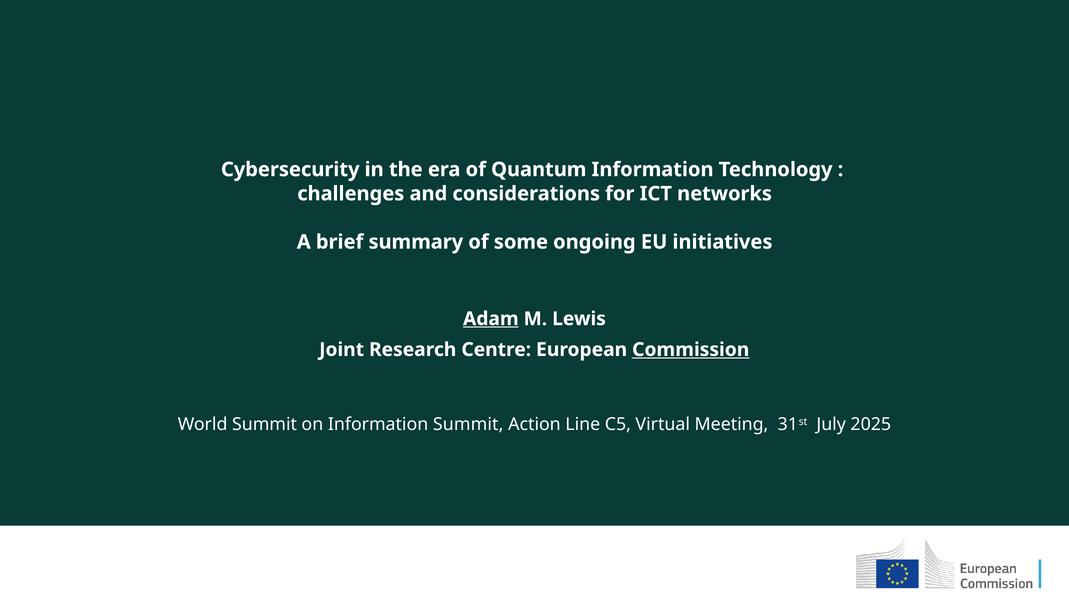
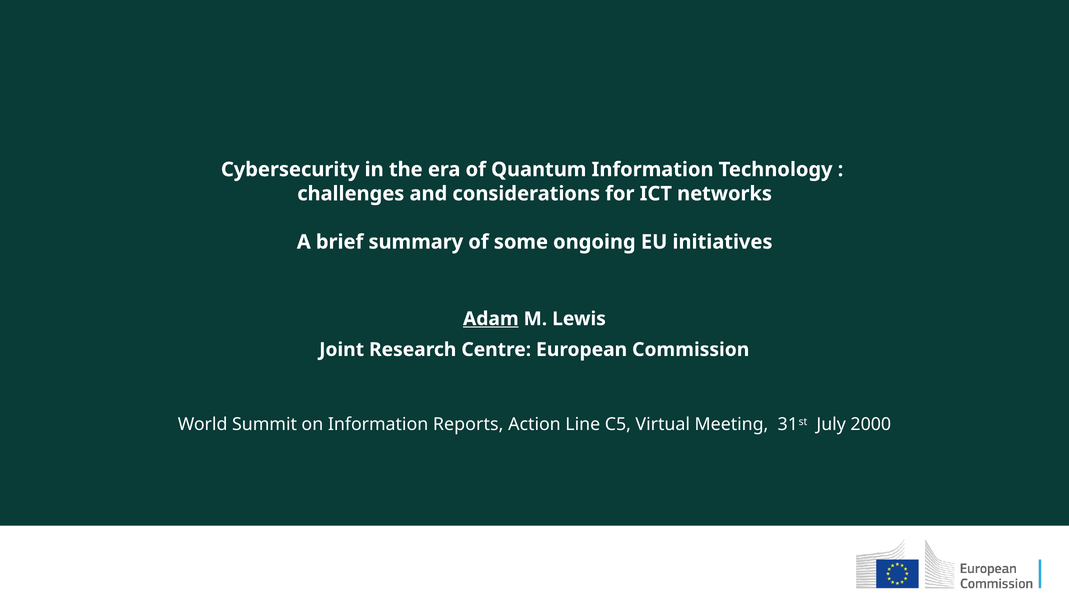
Commission underline: present -> none (691, 349)
Information Summit: Summit -> Reports (468, 424)
2025: 2025 -> 2000 (871, 424)
